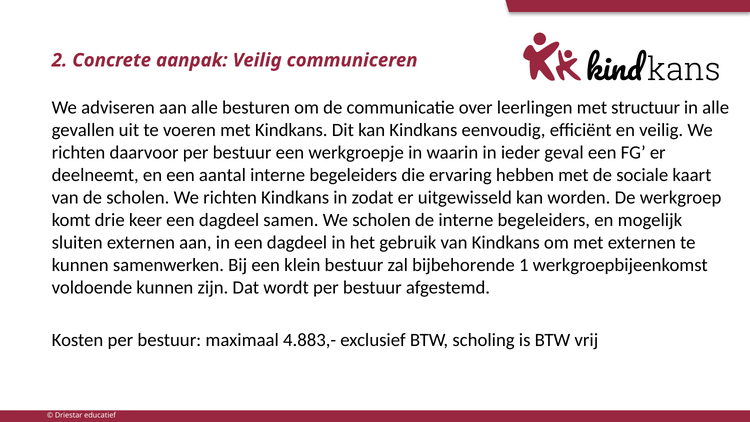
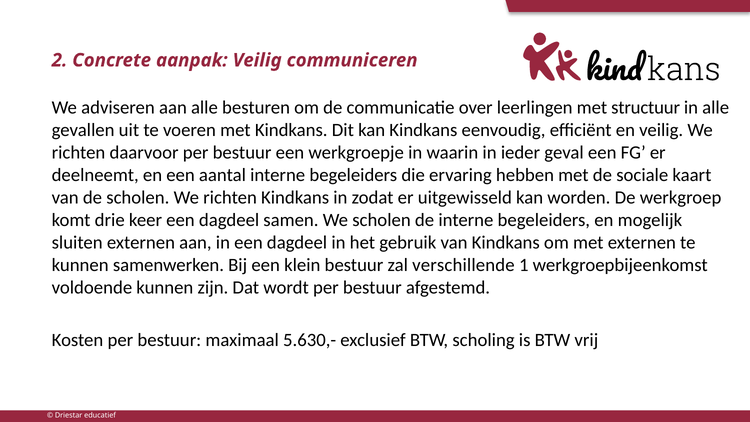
bijbehorende: bijbehorende -> verschillende (463, 265)
4.883,-: 4.883,- -> 5.630,- (310, 340)
